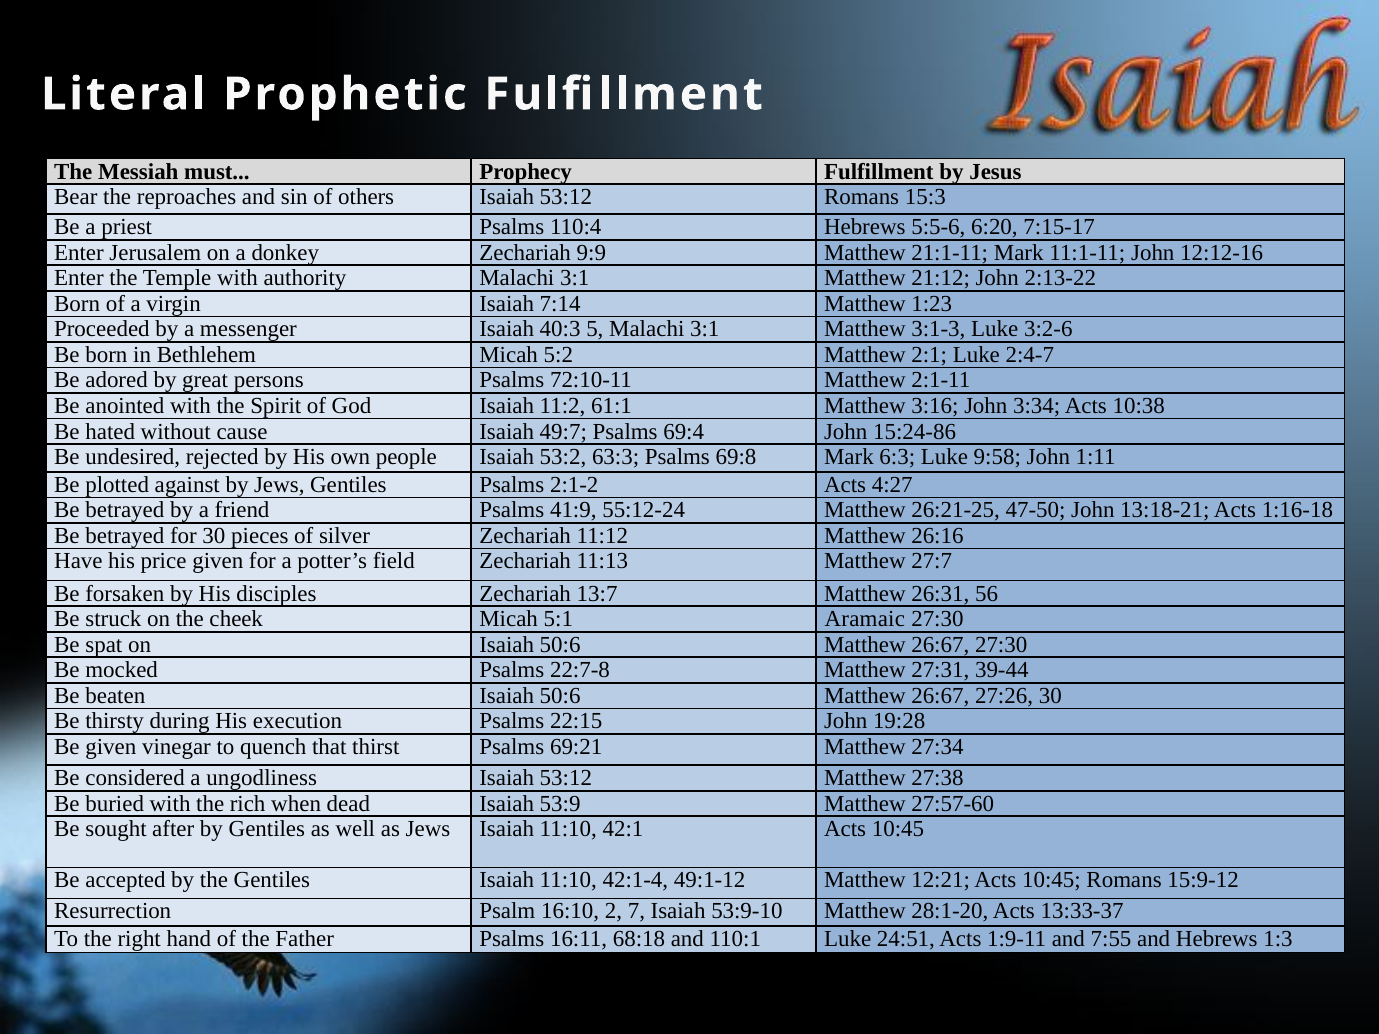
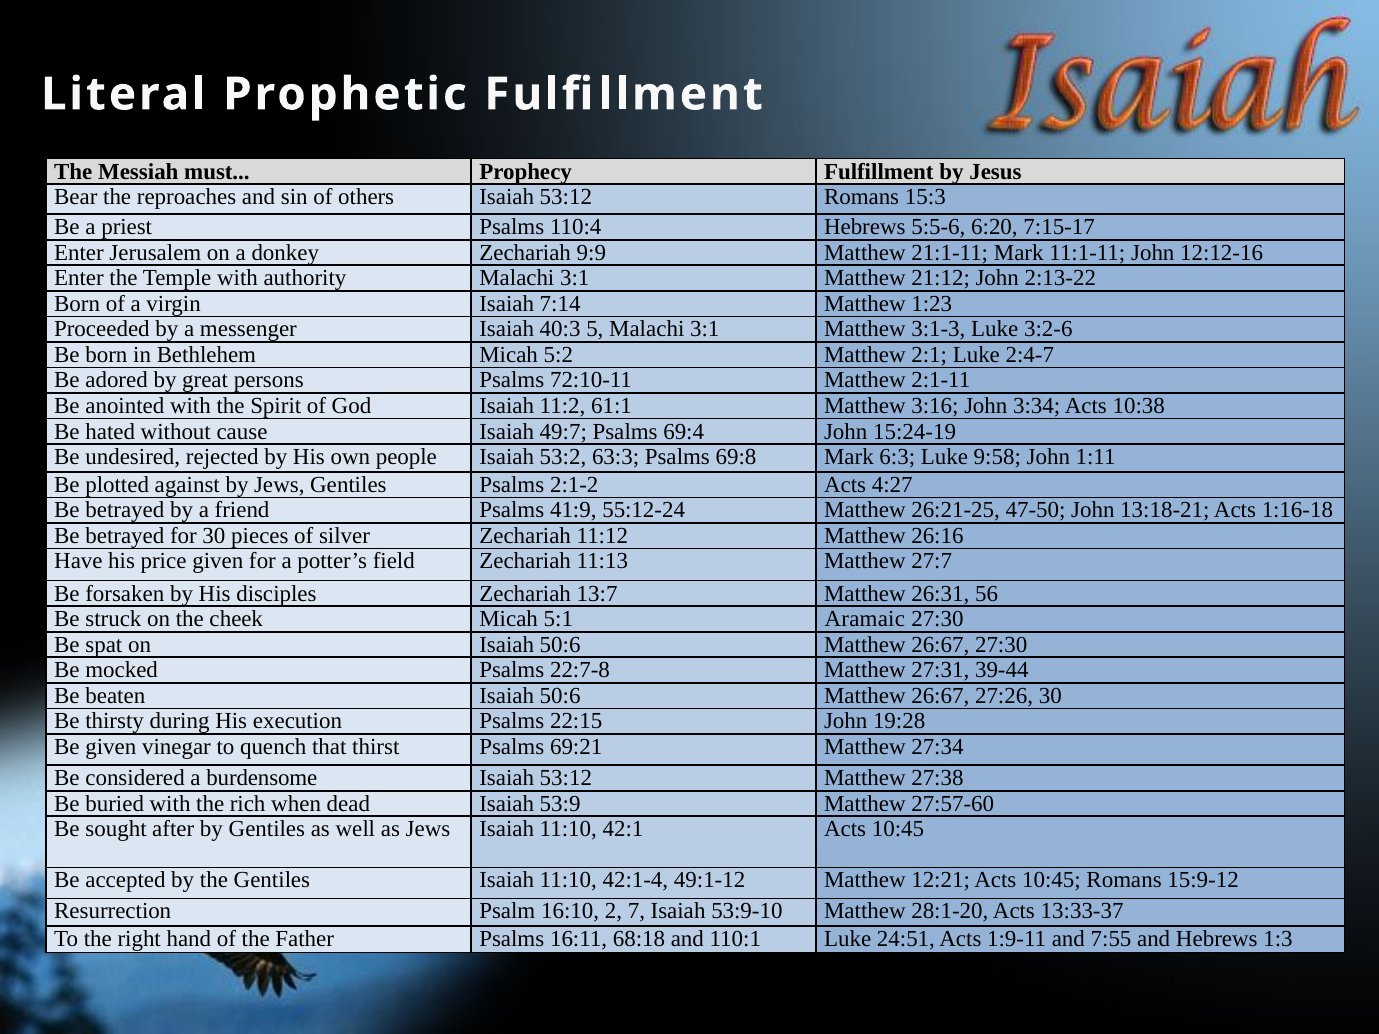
15:24‑86: 15:24‑86 -> 15:24‑19 (915, 432)
ungodliness: ungodliness -> burdensome (262, 778)
